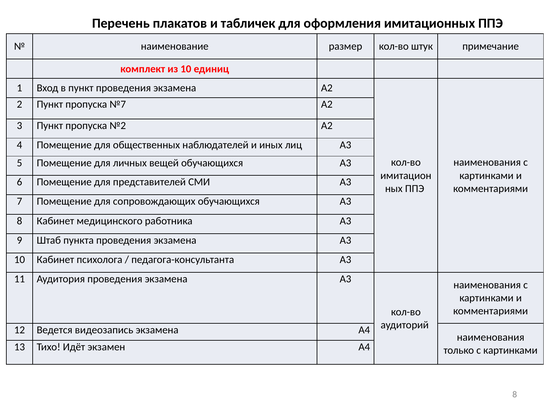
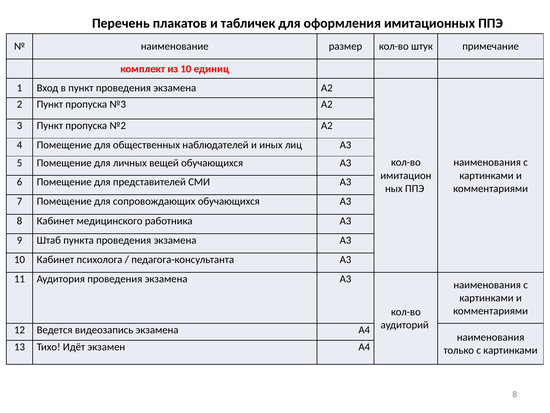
№7: №7 -> №3 (118, 104)
